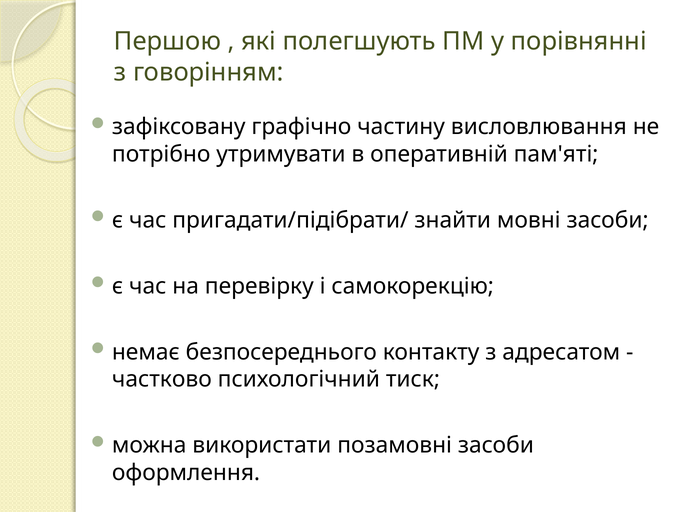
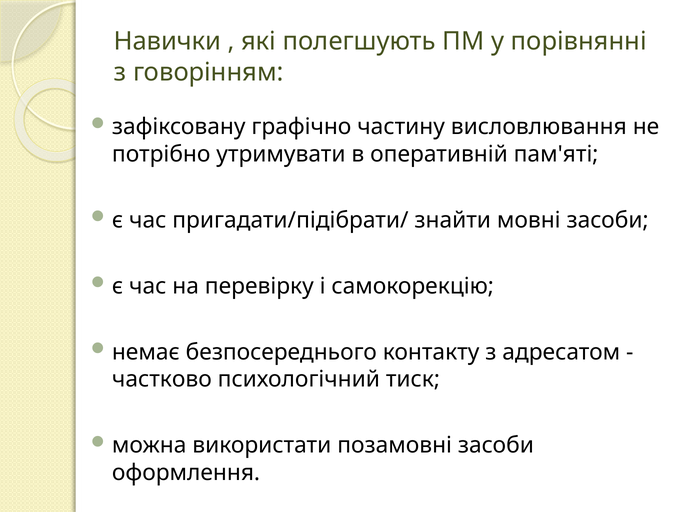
Першою: Першою -> Навички (168, 41)
